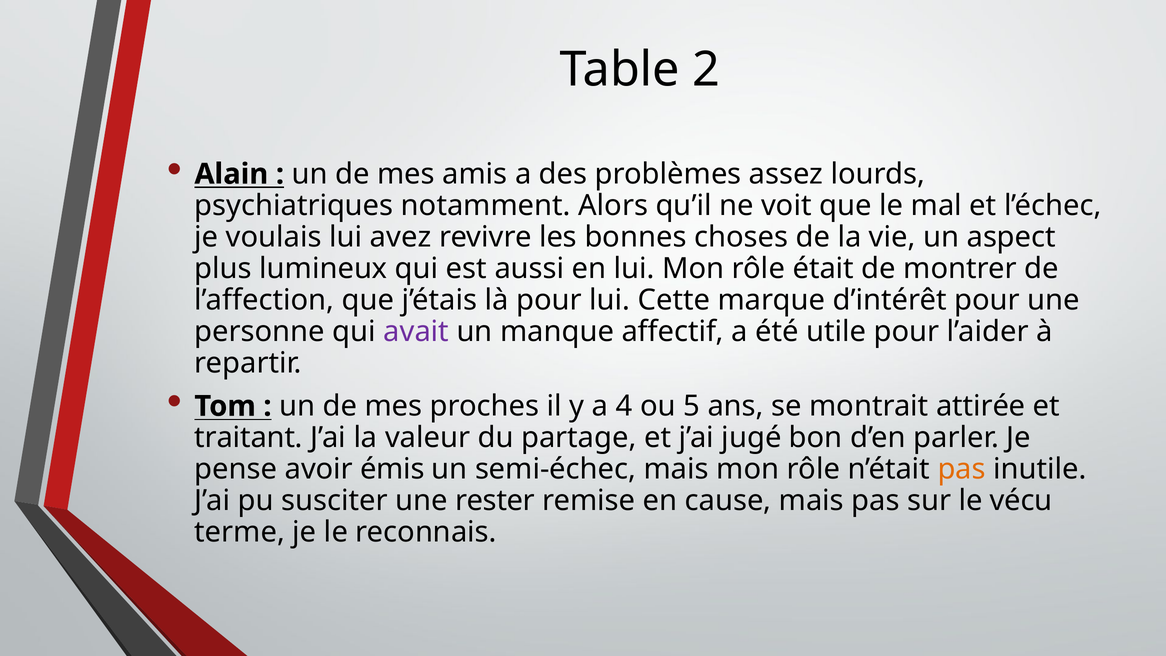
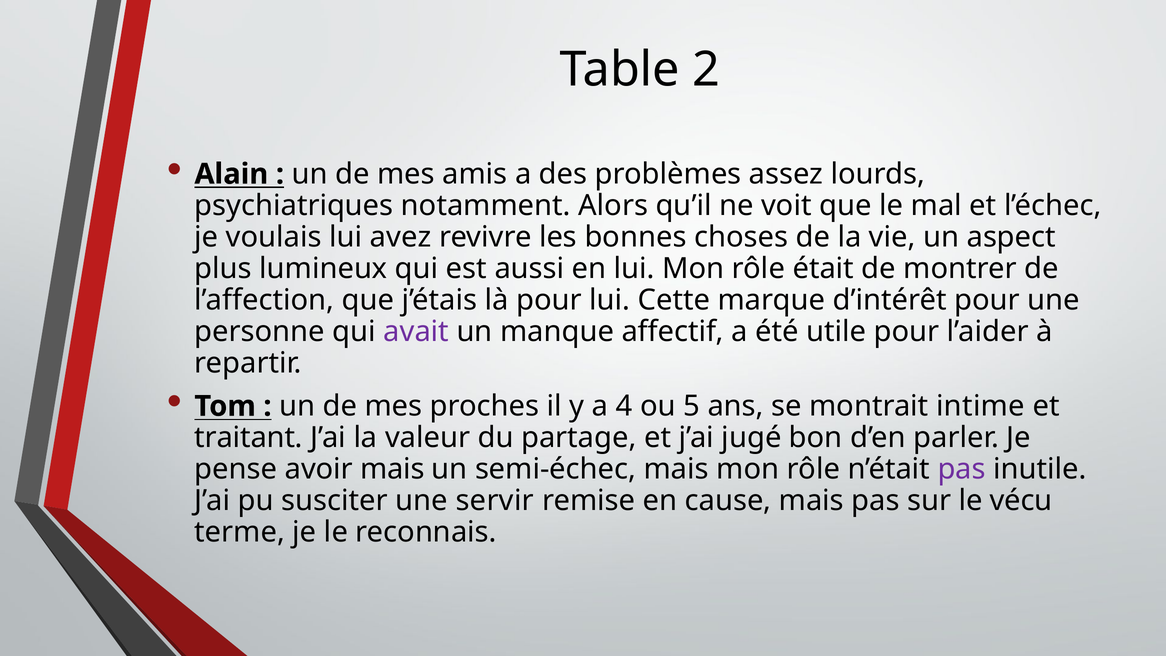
attirée: attirée -> intime (981, 406)
avoir émis: émis -> mais (392, 469)
pas colour: orange -> purple (962, 469)
rester: rester -> servir (495, 501)
